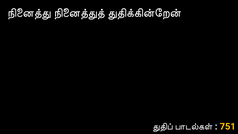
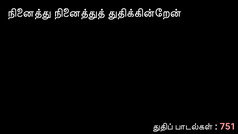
751 colour: yellow -> pink (228, 126)
